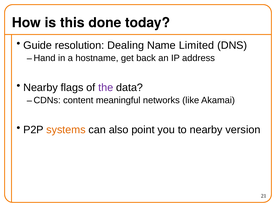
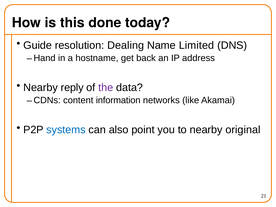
flags: flags -> reply (72, 88)
meaningful: meaningful -> information (118, 100)
systems colour: orange -> blue (66, 130)
version: version -> original (243, 130)
